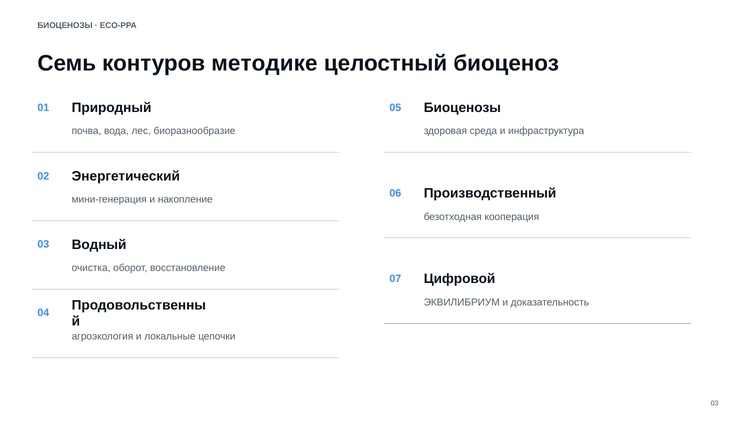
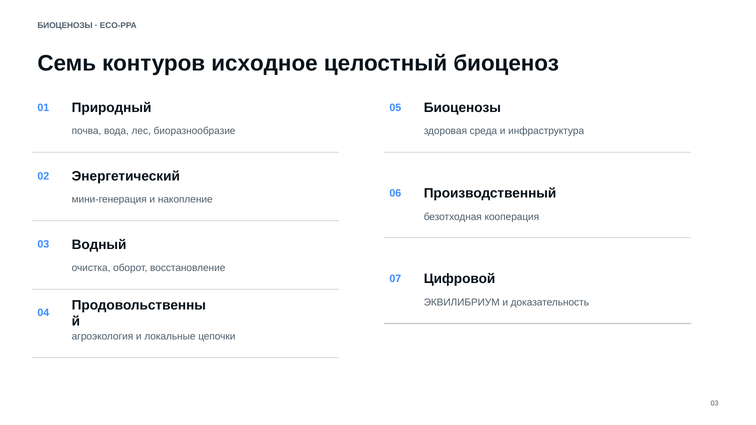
методике: методике -> исходное (264, 64)
